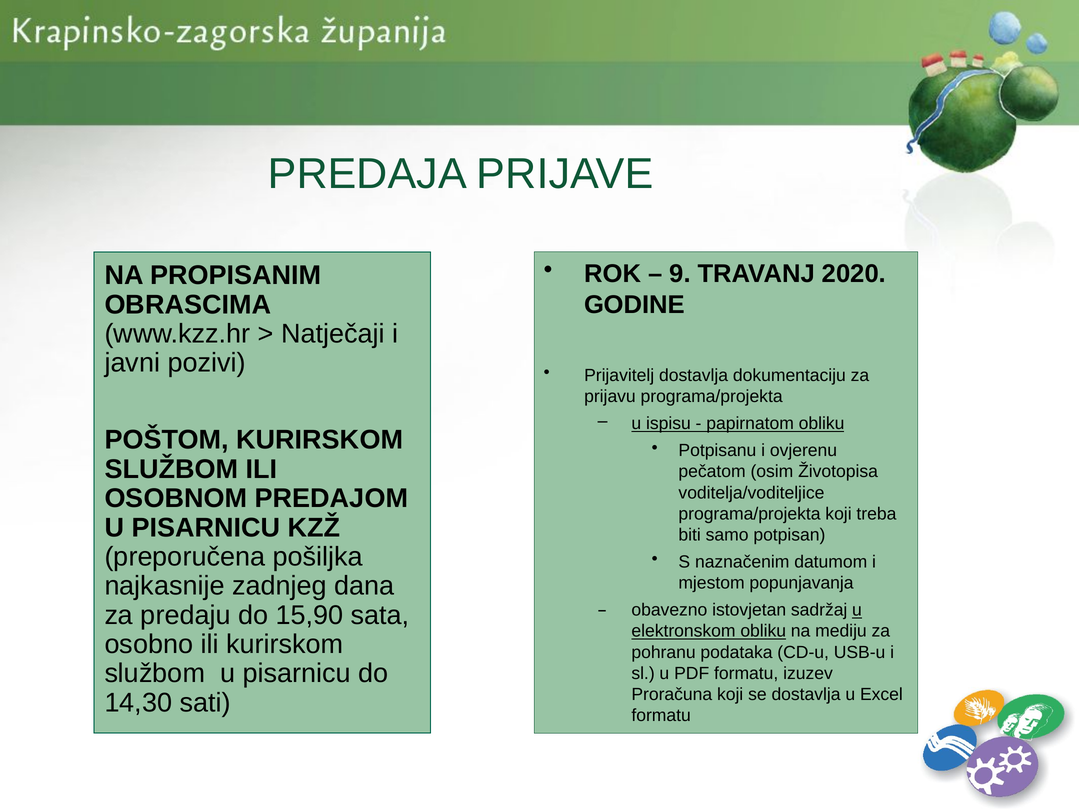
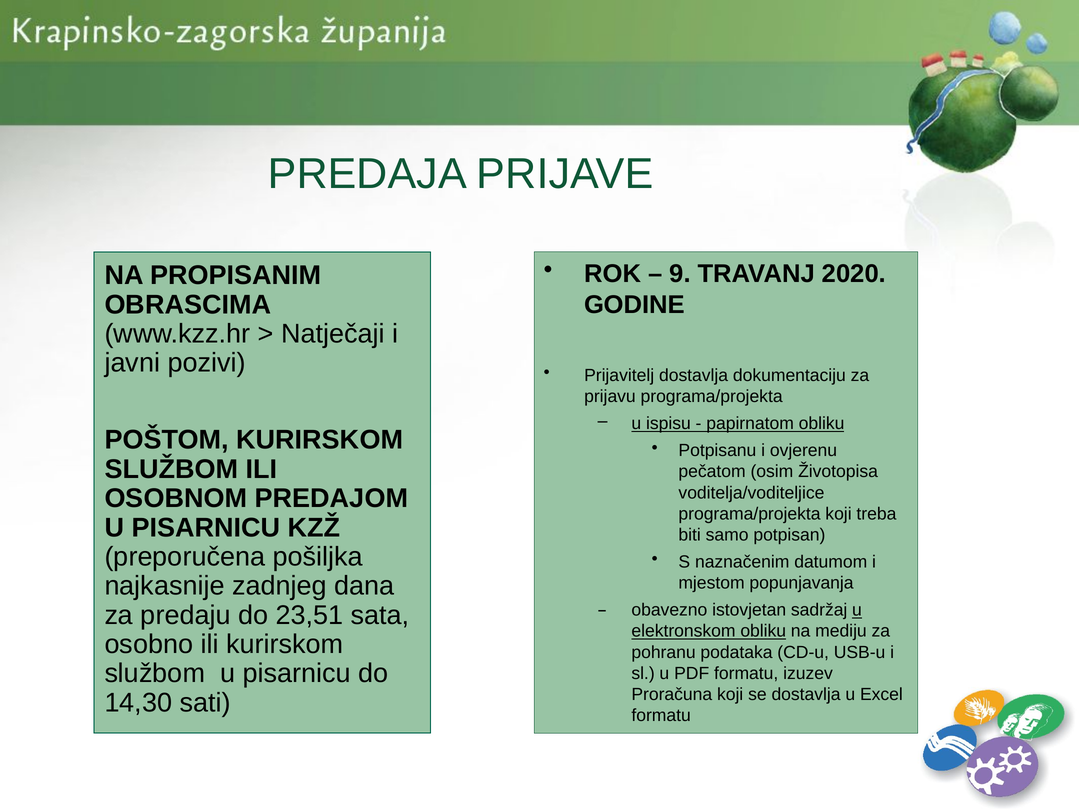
15,90: 15,90 -> 23,51 (310, 615)
